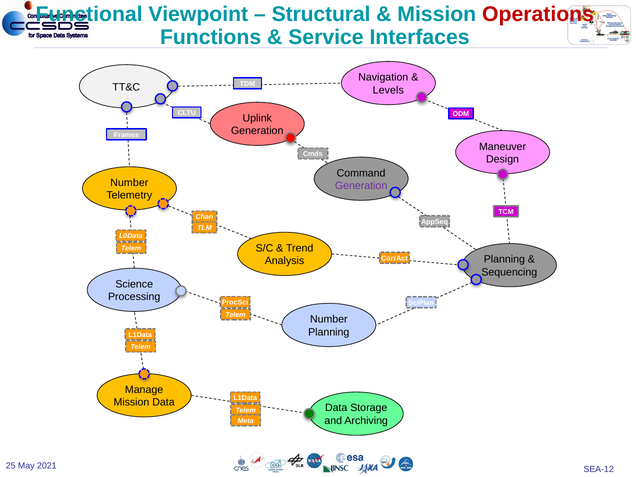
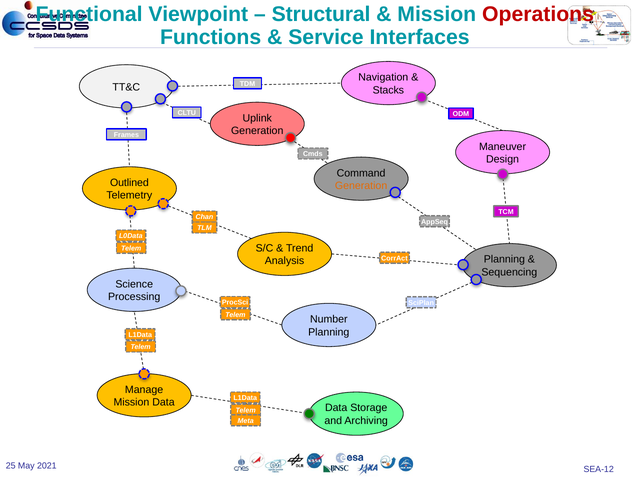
Levels: Levels -> Stacks (388, 90)
Number: Number -> Outlined (129, 183)
Generation colour: purple -> orange (361, 186)
